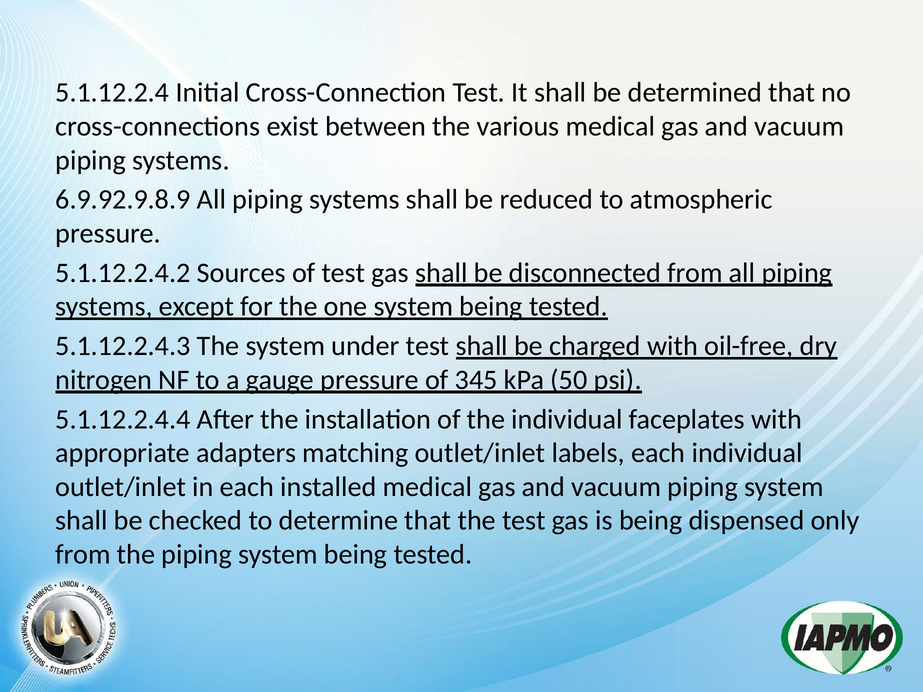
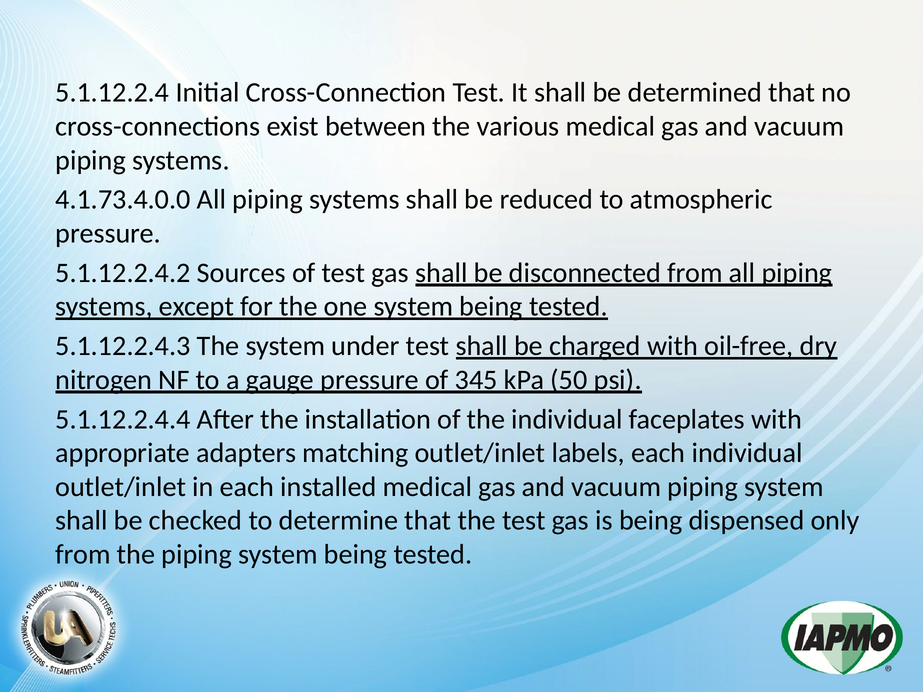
6.9.92.9.8.9: 6.9.92.9.8.9 -> 4.1.73.4.0.0 (123, 200)
